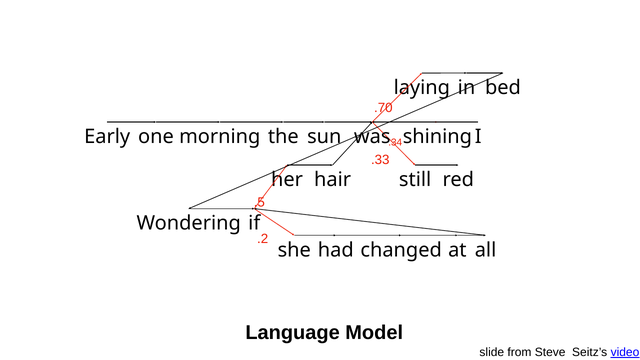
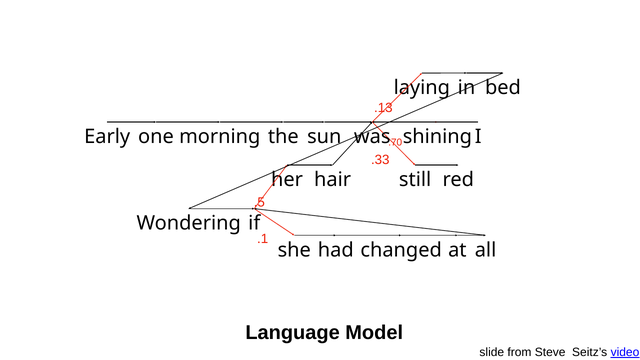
.70: .70 -> .13 (383, 108)
.34: .34 -> .70 (395, 143)
.2: .2 -> .1 (263, 239)
